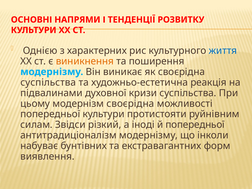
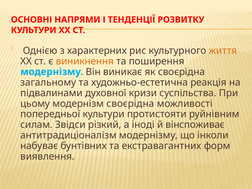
життя colour: blue -> orange (223, 51)
суспільства: суспільства -> загальному (48, 82)
й попередньої: попередньої -> вінспоживає (195, 125)
